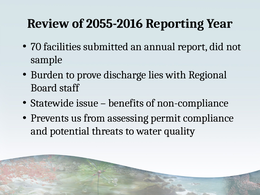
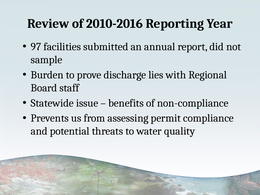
2055-2016: 2055-2016 -> 2010-2016 (115, 24)
70: 70 -> 97 (36, 47)
